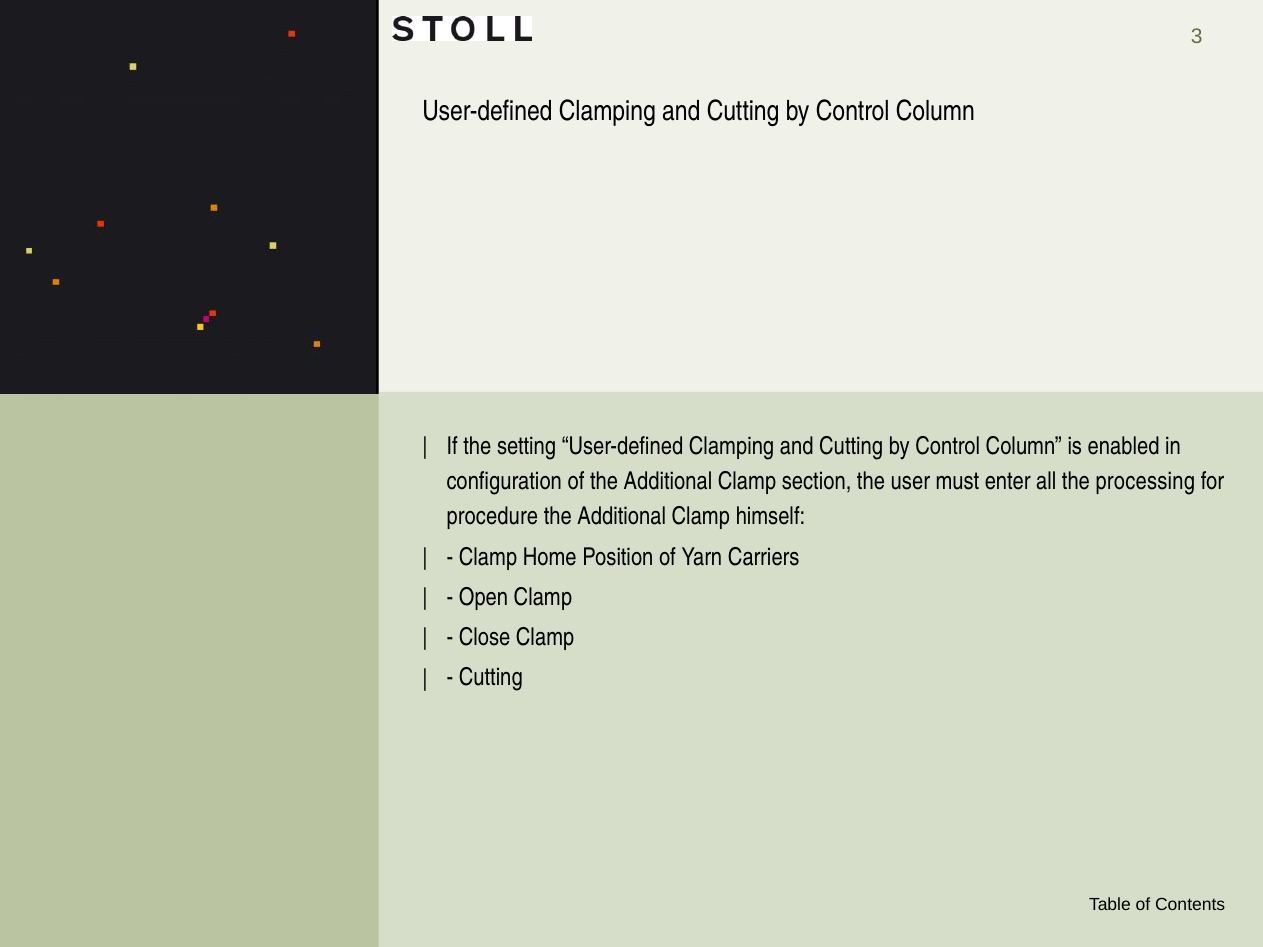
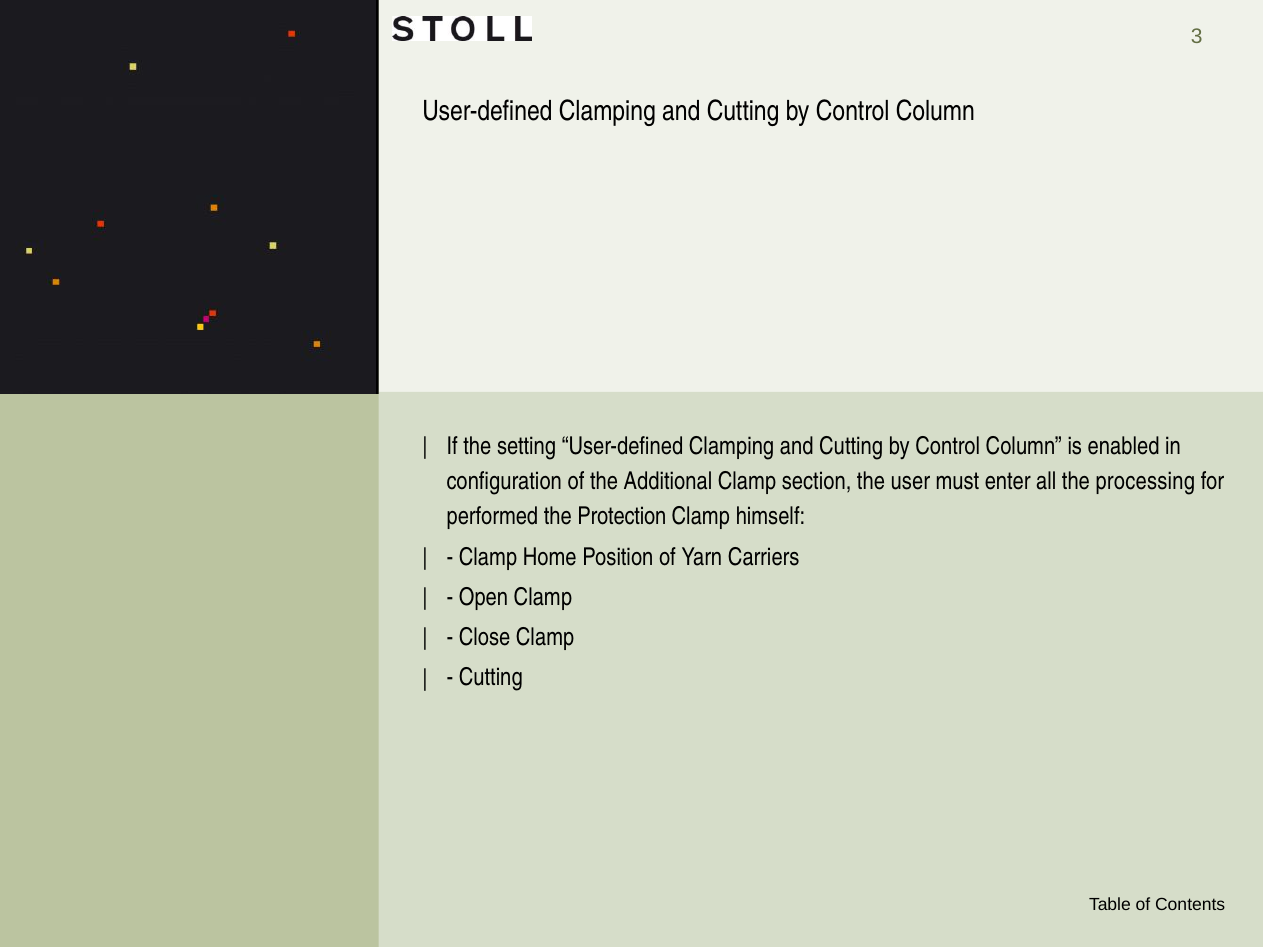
procedure: procedure -> performed (492, 517)
Additional: Additional -> Protection (622, 517)
